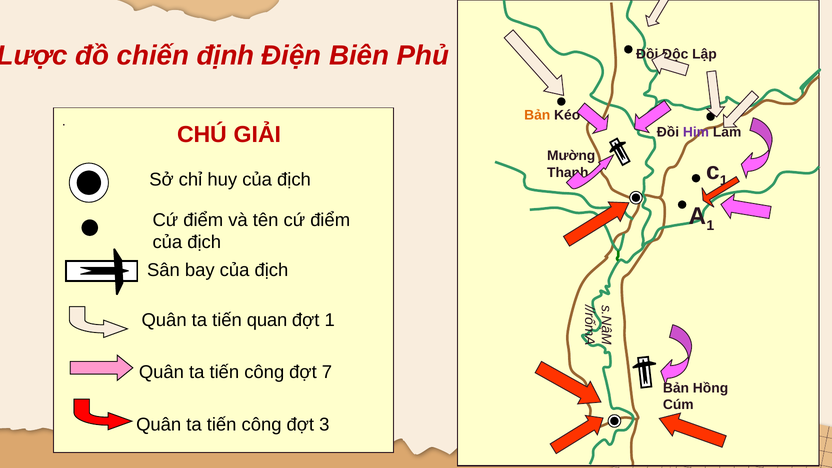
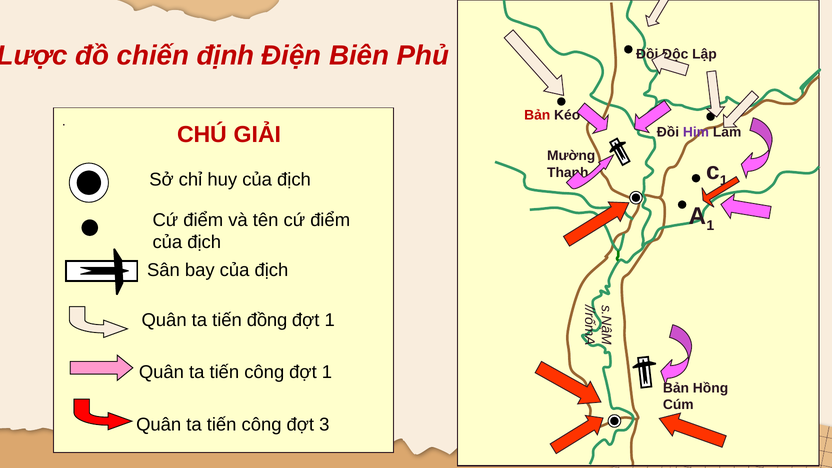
Bản colour: orange -> red (537, 115)
quan: quan -> đồng (267, 320)
công đợt 7: 7 -> 1 (327, 372)
